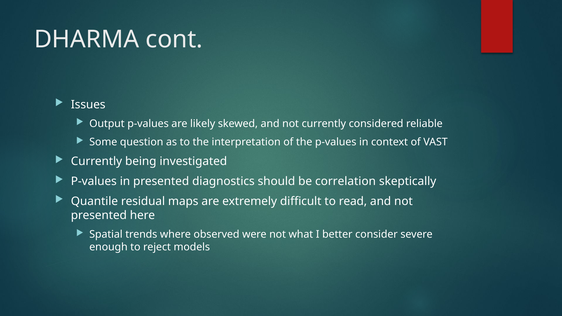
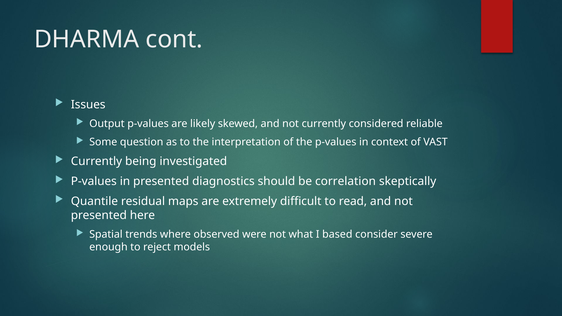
better: better -> based (337, 235)
